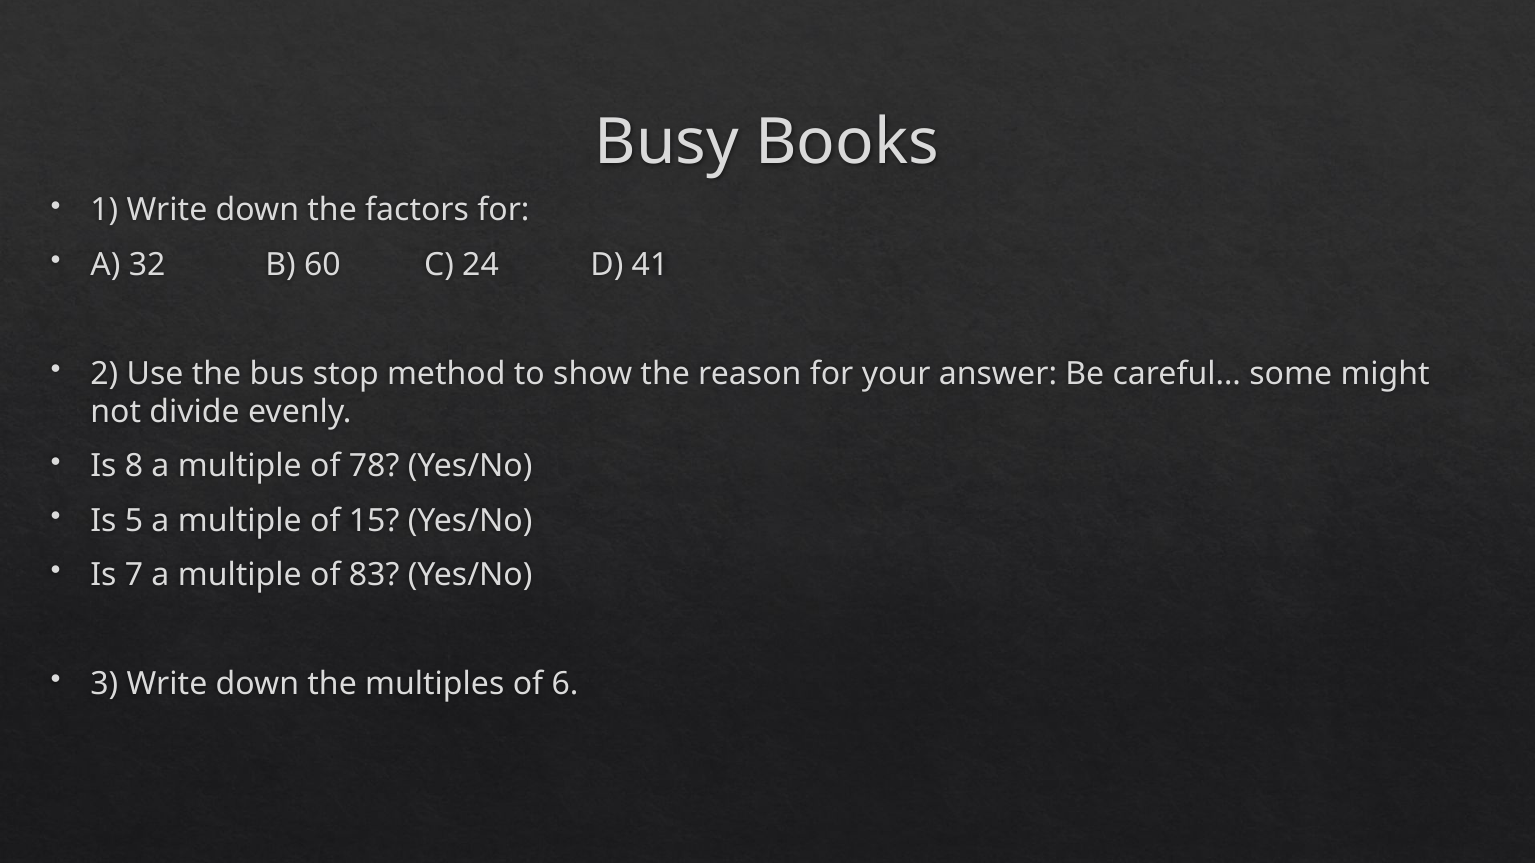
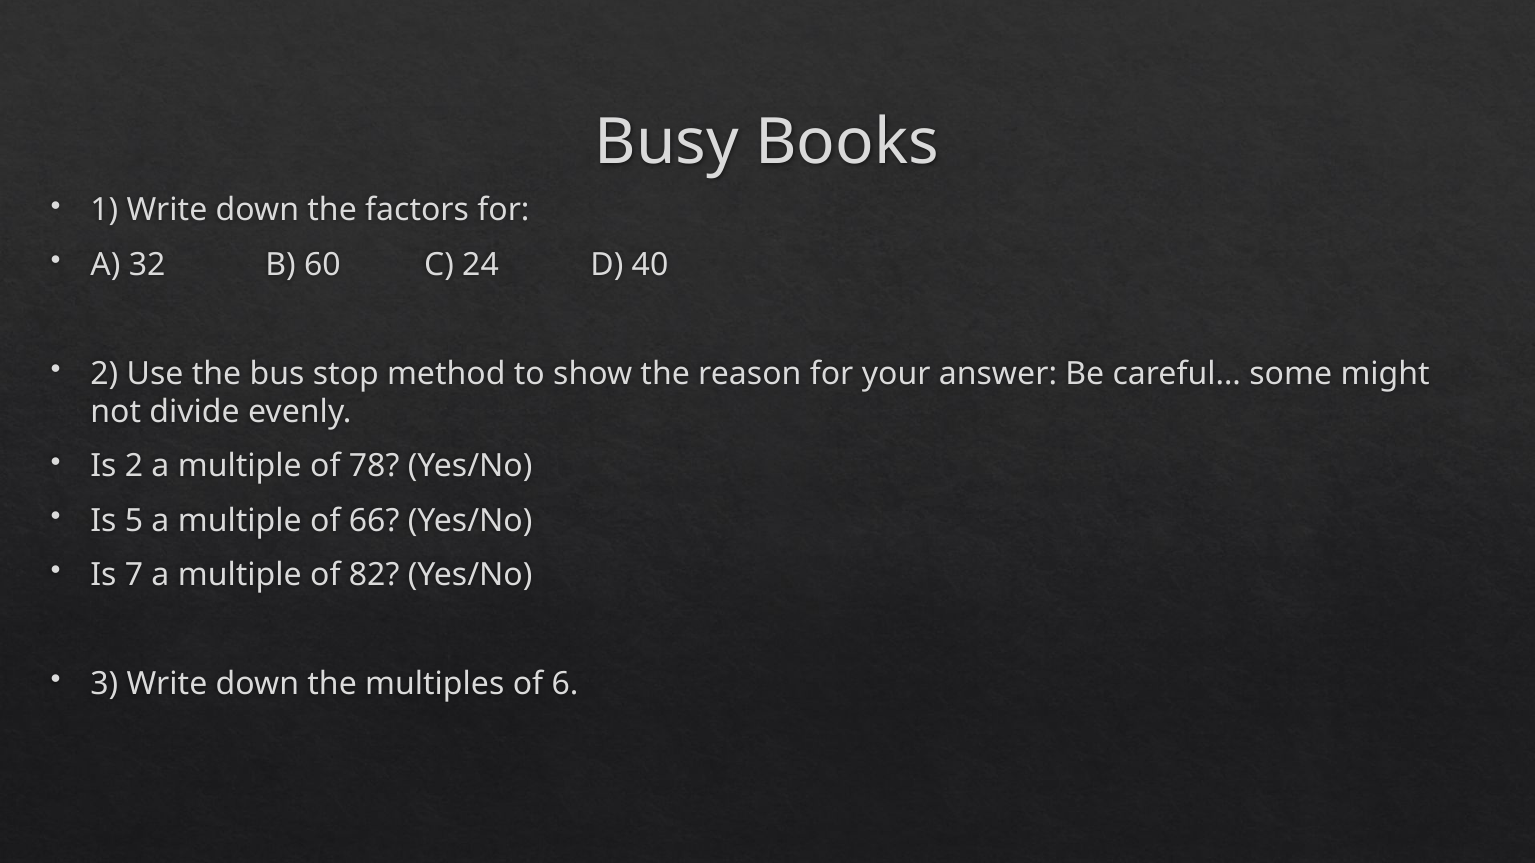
41: 41 -> 40 (650, 265)
Is 8: 8 -> 2 (134, 466)
15: 15 -> 66 (374, 521)
83: 83 -> 82 (374, 575)
